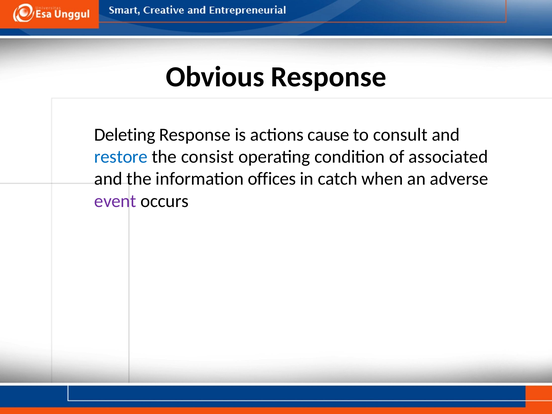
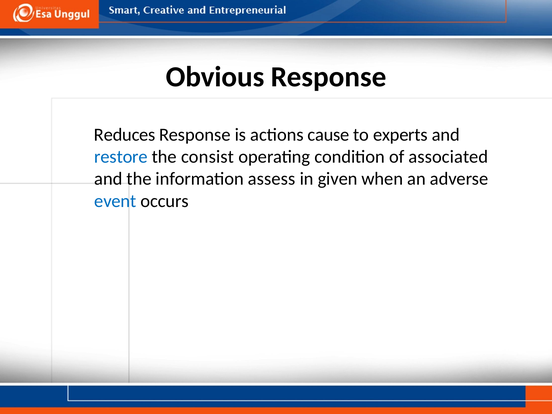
Deleting: Deleting -> Reduces (125, 135)
consult: consult -> experts (400, 135)
offices: offices -> assess (272, 179)
catch: catch -> given (338, 179)
event colour: purple -> blue (115, 201)
